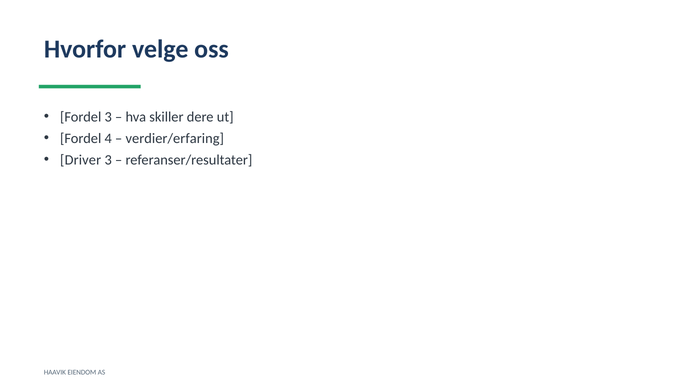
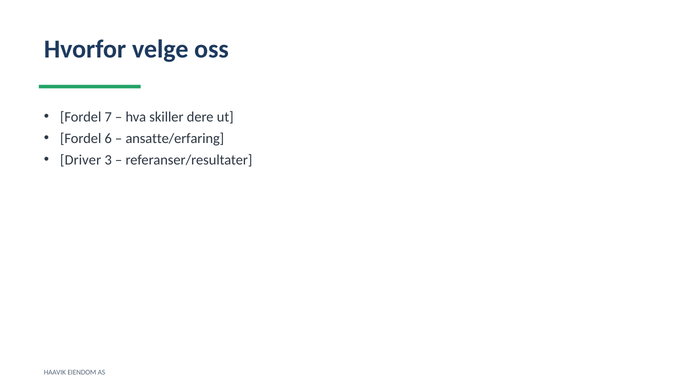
Fordel 3: 3 -> 7 (108, 117)
4: 4 -> 6 (108, 138)
verdier/erfaring: verdier/erfaring -> ansatte/erfaring (175, 138)
